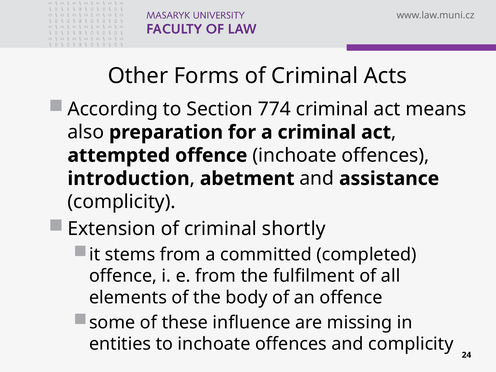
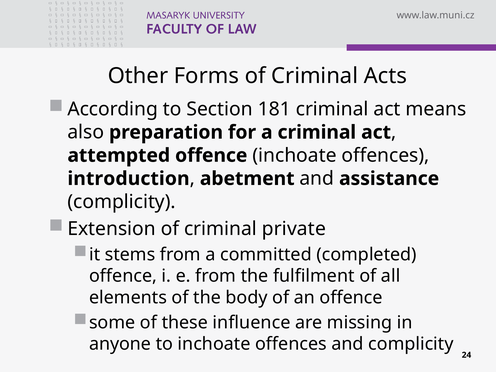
774: 774 -> 181 (274, 109)
shortly: shortly -> private (294, 229)
entities: entities -> anyone (120, 344)
